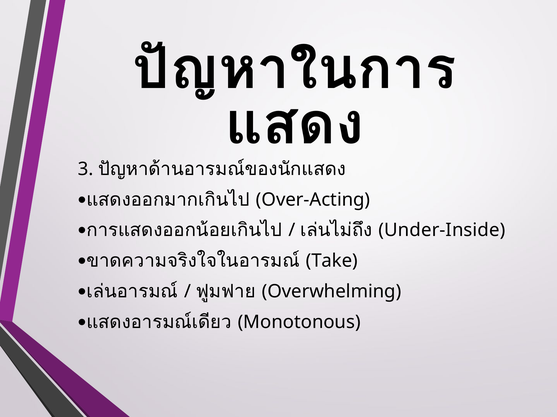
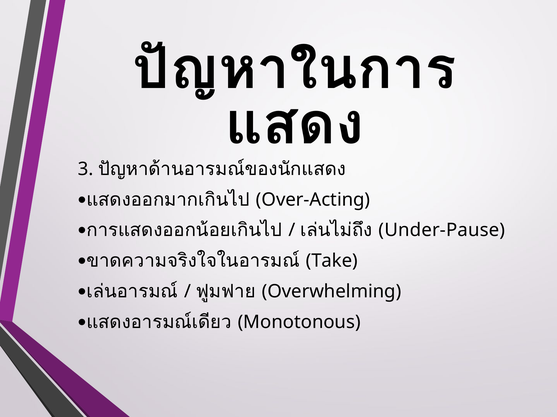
Under-Inside: Under-Inside -> Under-Pause (442, 231)
